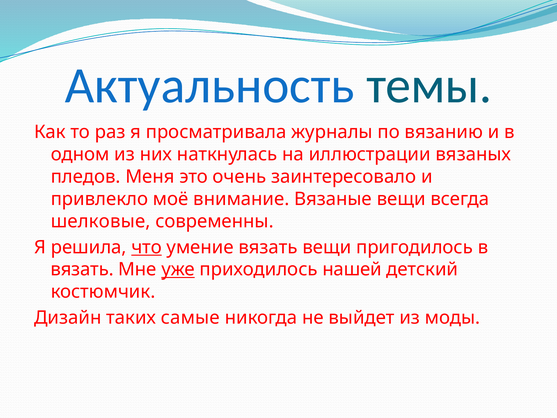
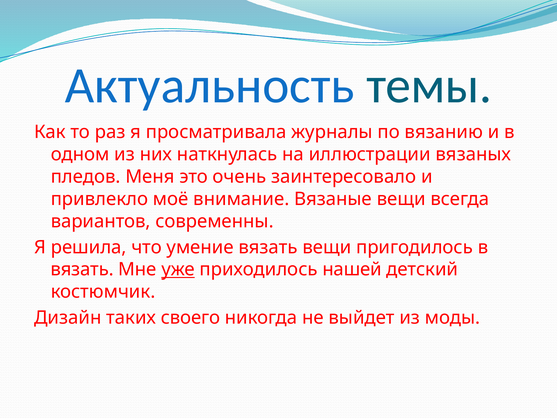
шелковые: шелковые -> вариантов (101, 221)
что underline: present -> none (147, 247)
самые: самые -> своего (191, 318)
